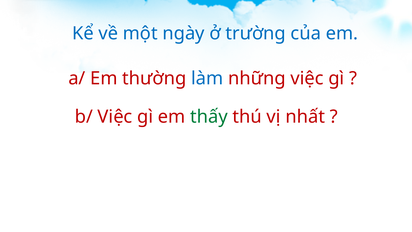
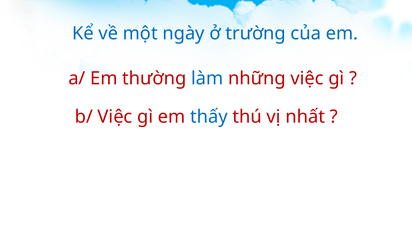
thấy colour: green -> blue (209, 117)
